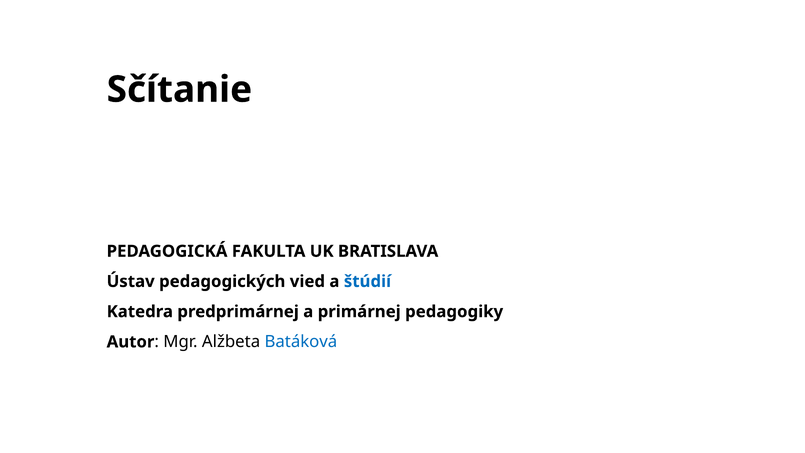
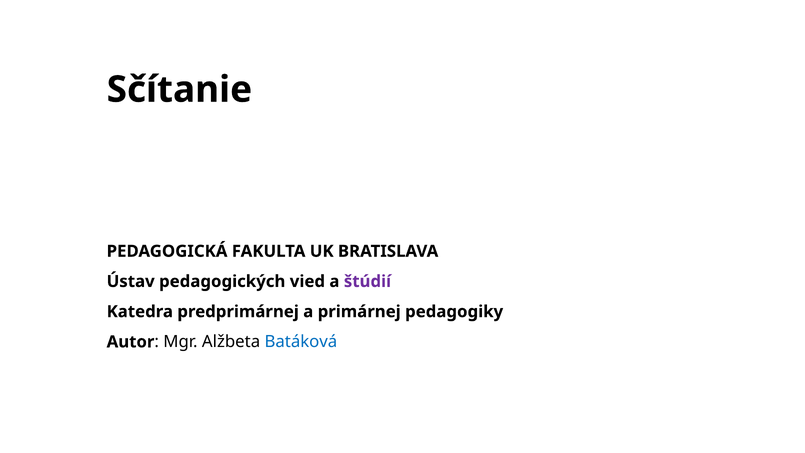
štúdií colour: blue -> purple (367, 281)
